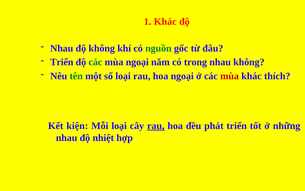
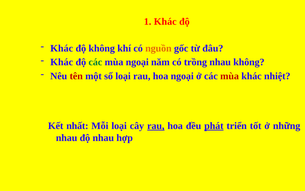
Nhau: Nhau -> Khác (62, 48)
nguồn colour: green -> orange (158, 48)
Triển: Triển -> Khác (62, 62)
trong: trong -> trồng (195, 62)
tên colour: green -> red (76, 76)
thích: thích -> nhiệt (277, 76)
kiện: kiện -> nhất (77, 126)
phát underline: none -> present (214, 126)
độ nhiệt: nhiệt -> nhau (103, 138)
